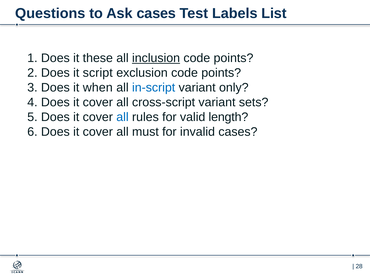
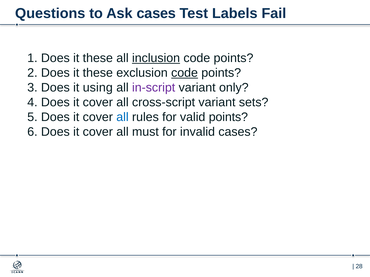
List: List -> Fail (274, 13)
2 Does it script: script -> these (98, 73)
code underline: none -> present (185, 73)
when: when -> using (98, 88)
in-script colour: blue -> purple (154, 88)
valid length: length -> points (228, 117)
